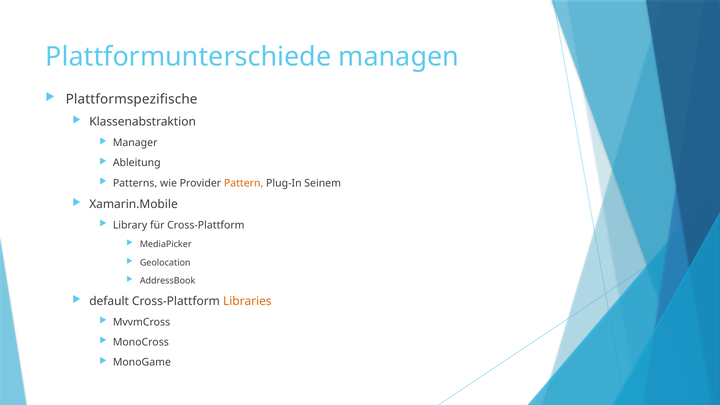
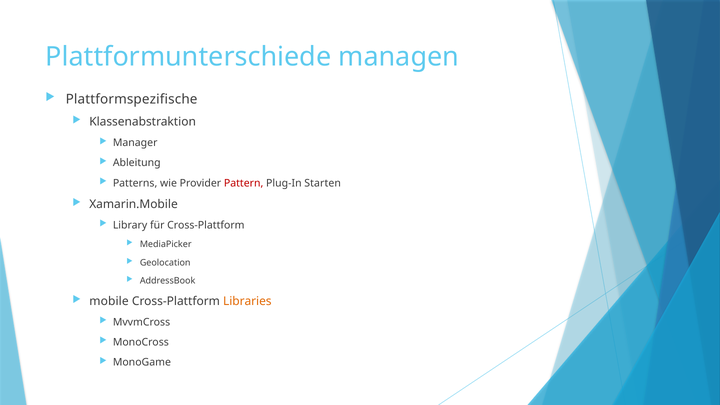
Pattern colour: orange -> red (244, 183)
Seinem: Seinem -> Starten (323, 183)
default: default -> mobile (109, 301)
